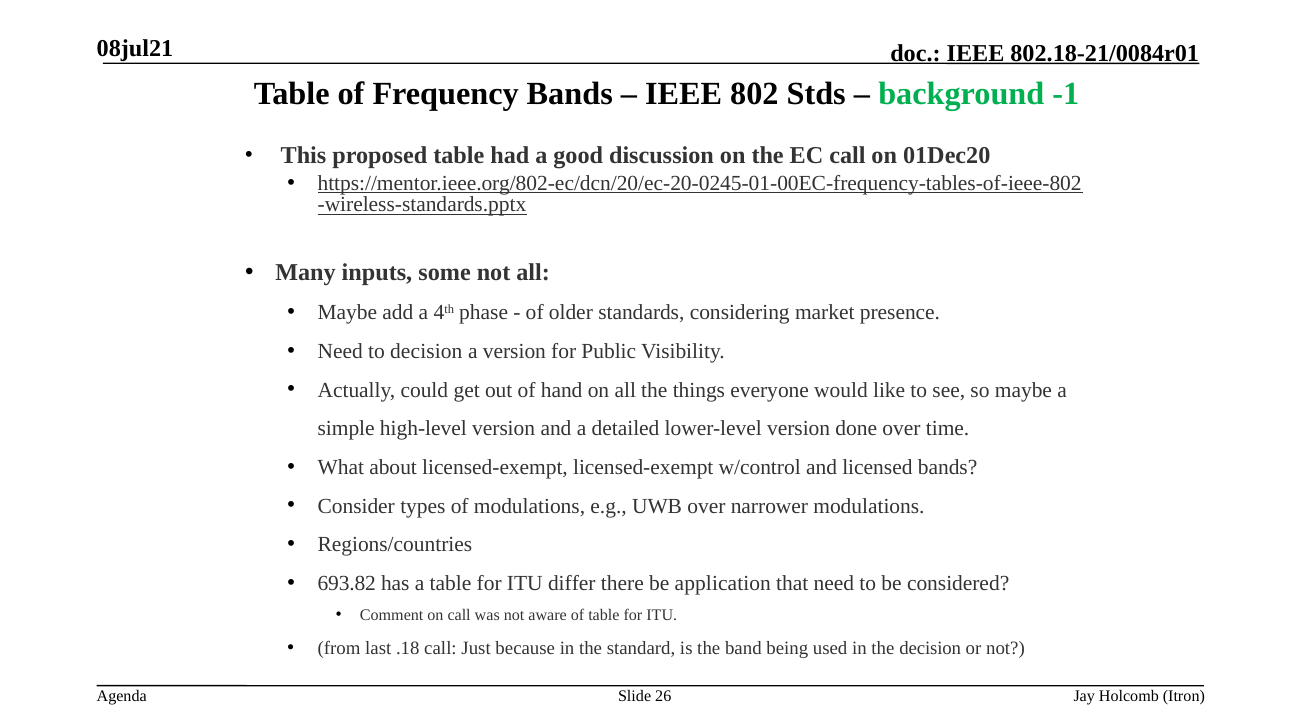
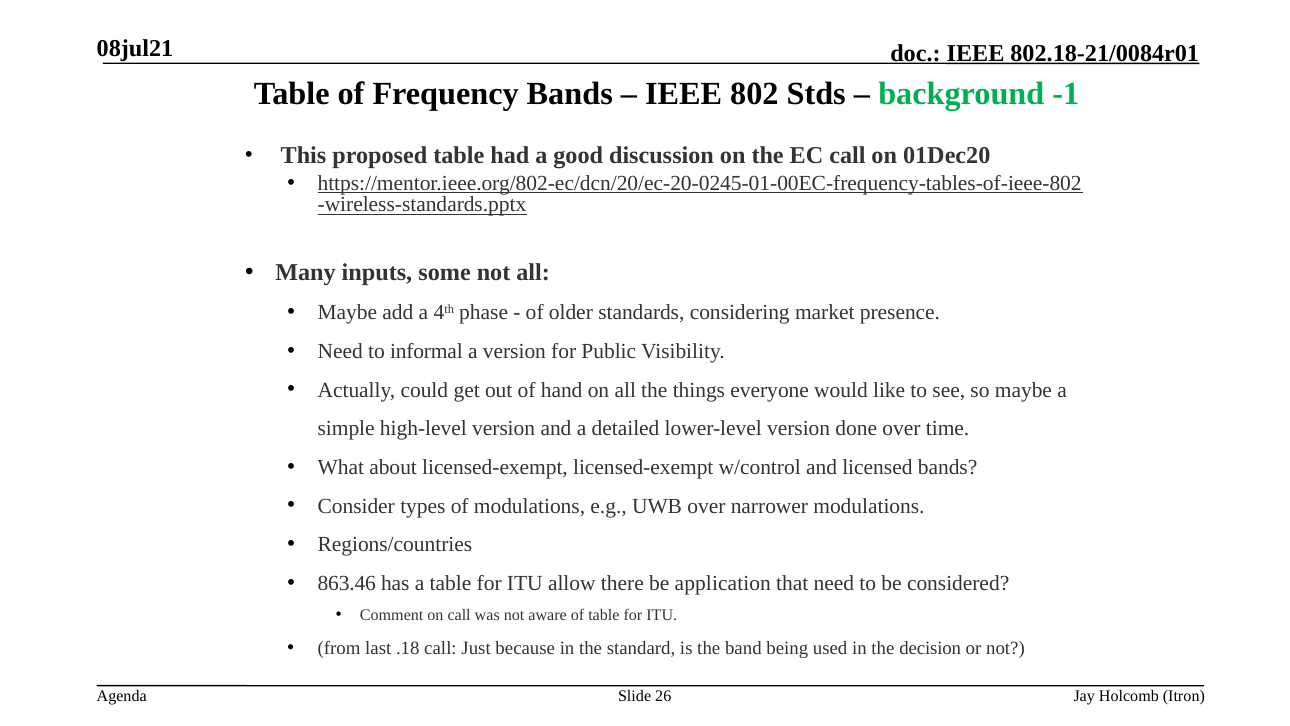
to decision: decision -> informal (426, 351)
693.82: 693.82 -> 863.46 (347, 583)
differ: differ -> allow (572, 583)
